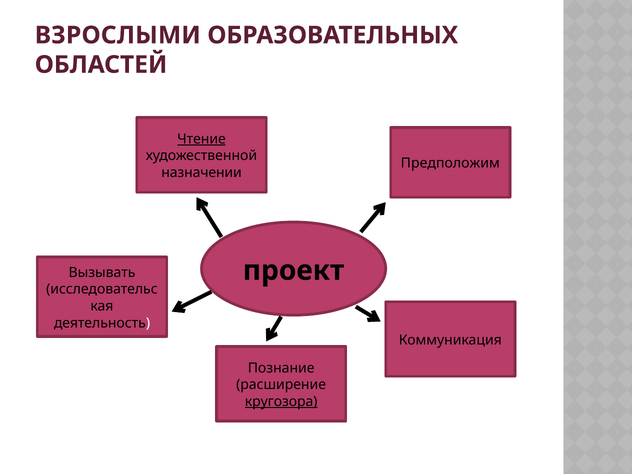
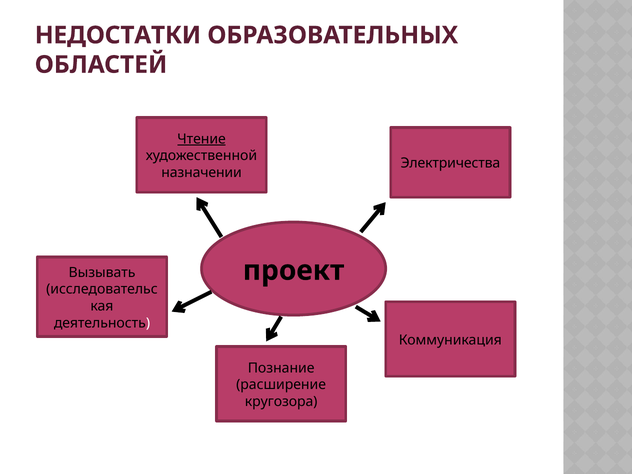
ВЗРОСЛЫМИ: ВЗРОСЛЫМИ -> НЕДОСТАТКИ (118, 35)
Предположим: Предположим -> Электричества (450, 163)
кругозора underline: present -> none (281, 402)
